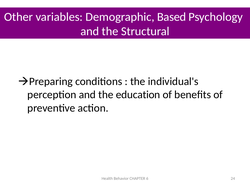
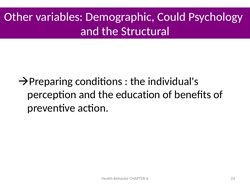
Based: Based -> Could (172, 17)
